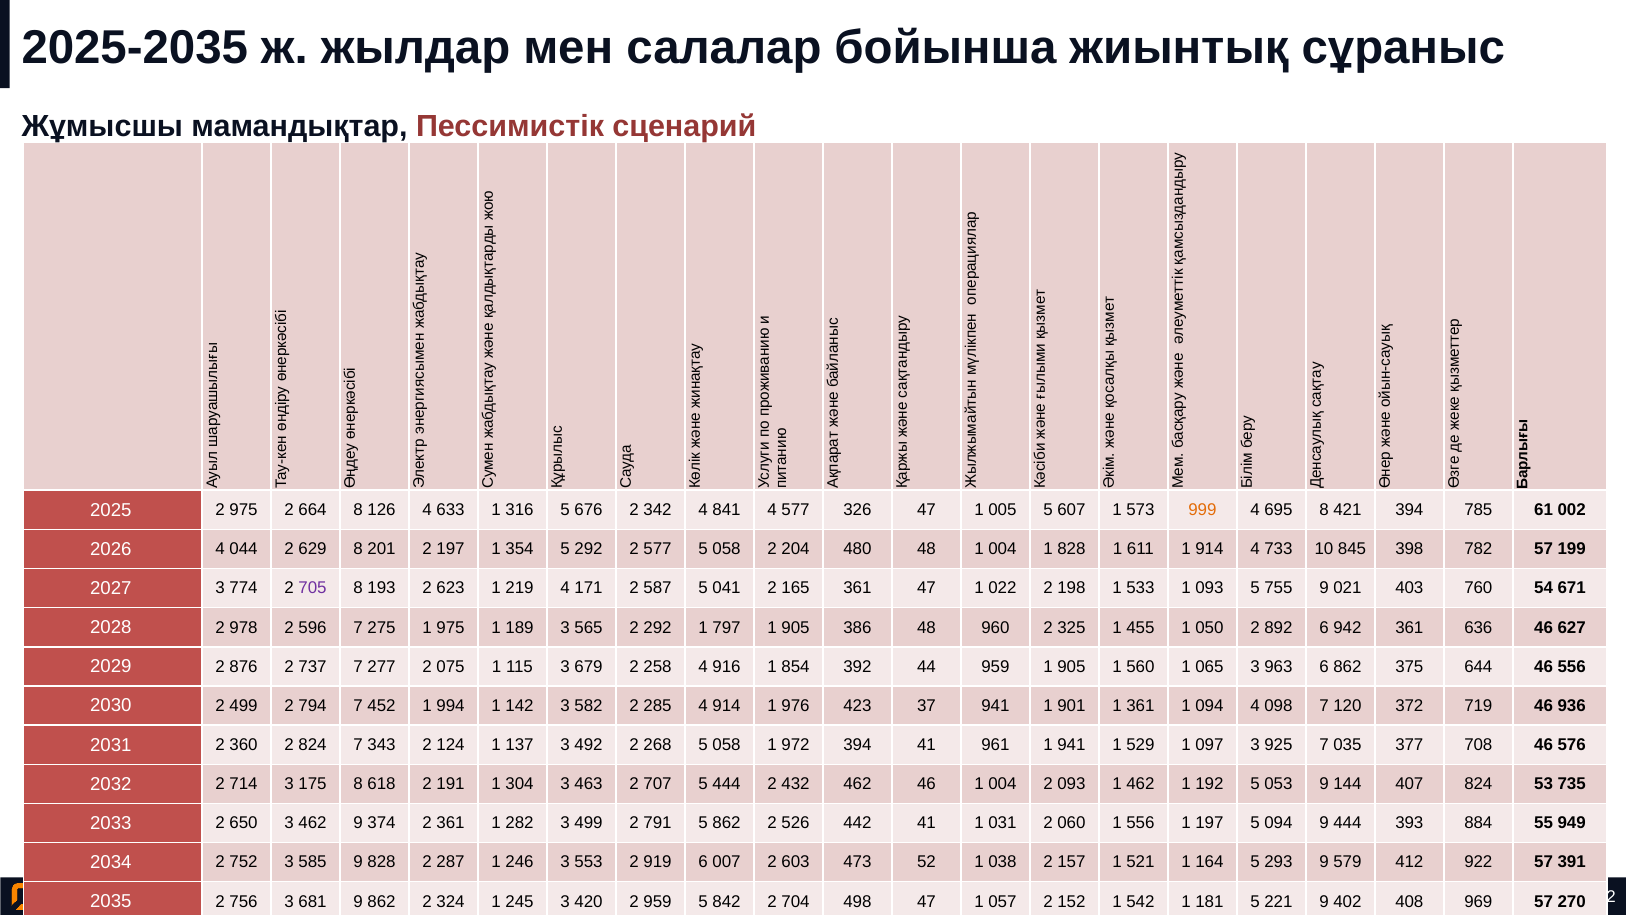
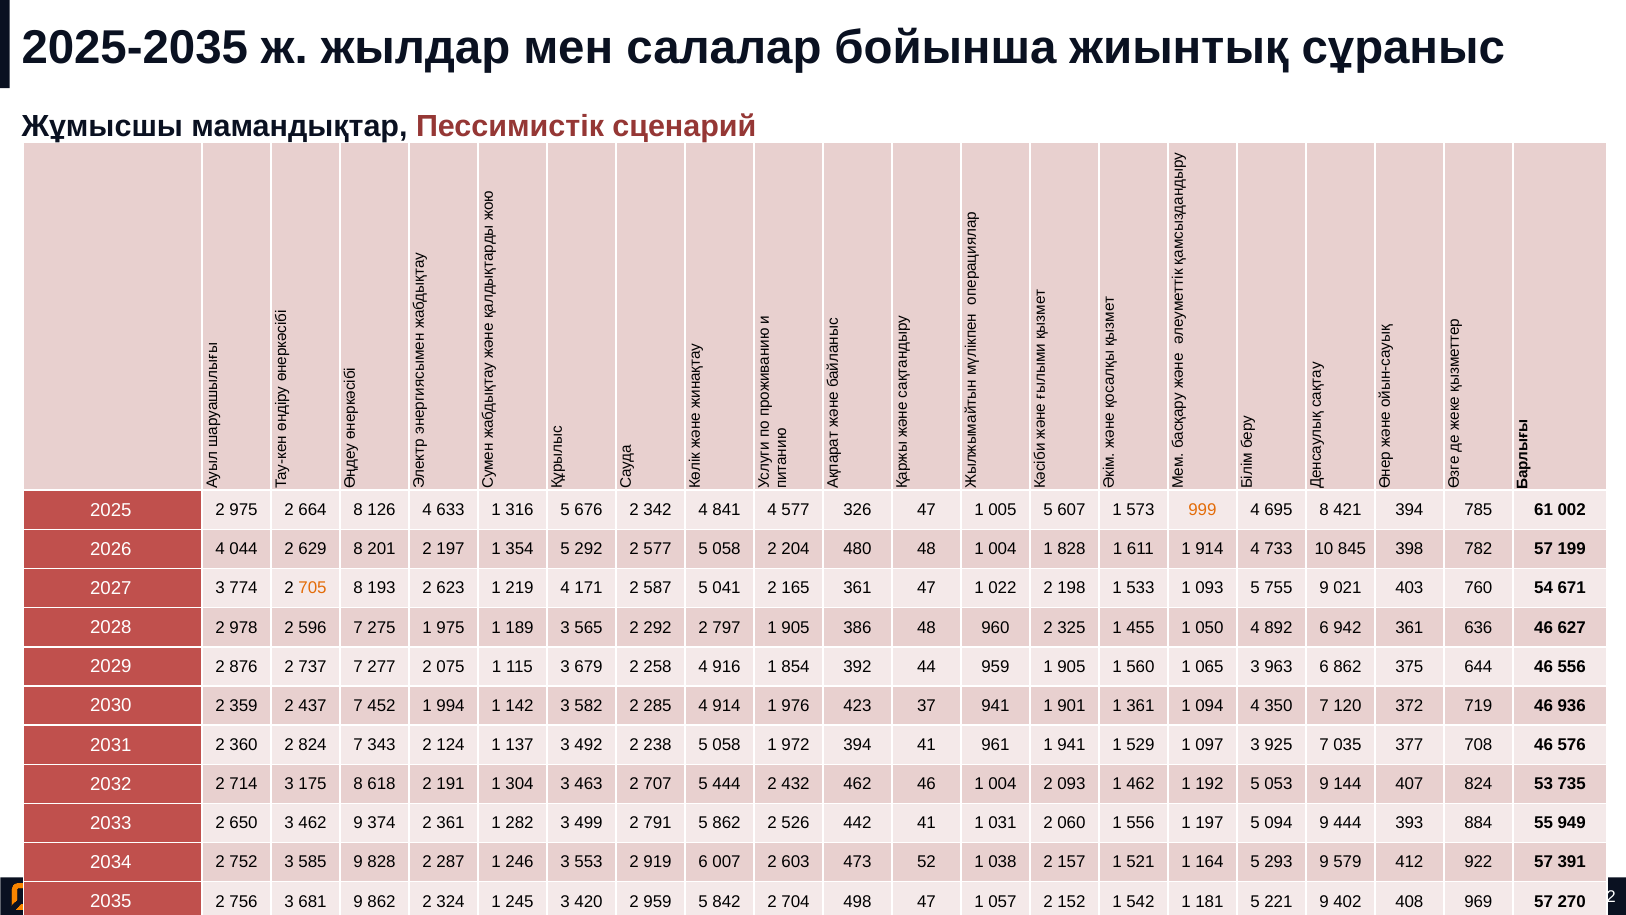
705 colour: purple -> orange (313, 588)
2 292 1: 1 -> 2 (703, 627)
050 2: 2 -> 4 (1255, 627)
2 499: 499 -> 359 (244, 705)
794: 794 -> 437 (313, 705)
098: 098 -> 350 (1278, 705)
268: 268 -> 238 (658, 745)
